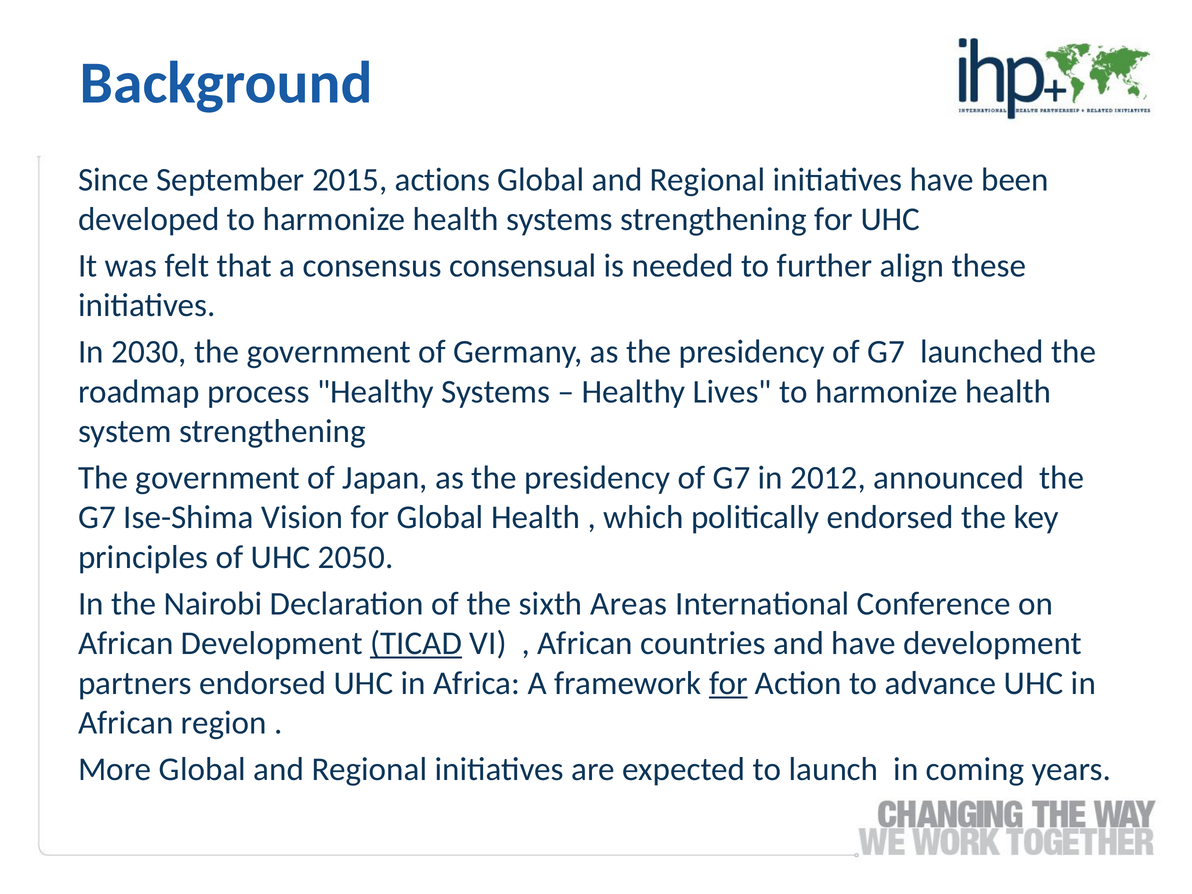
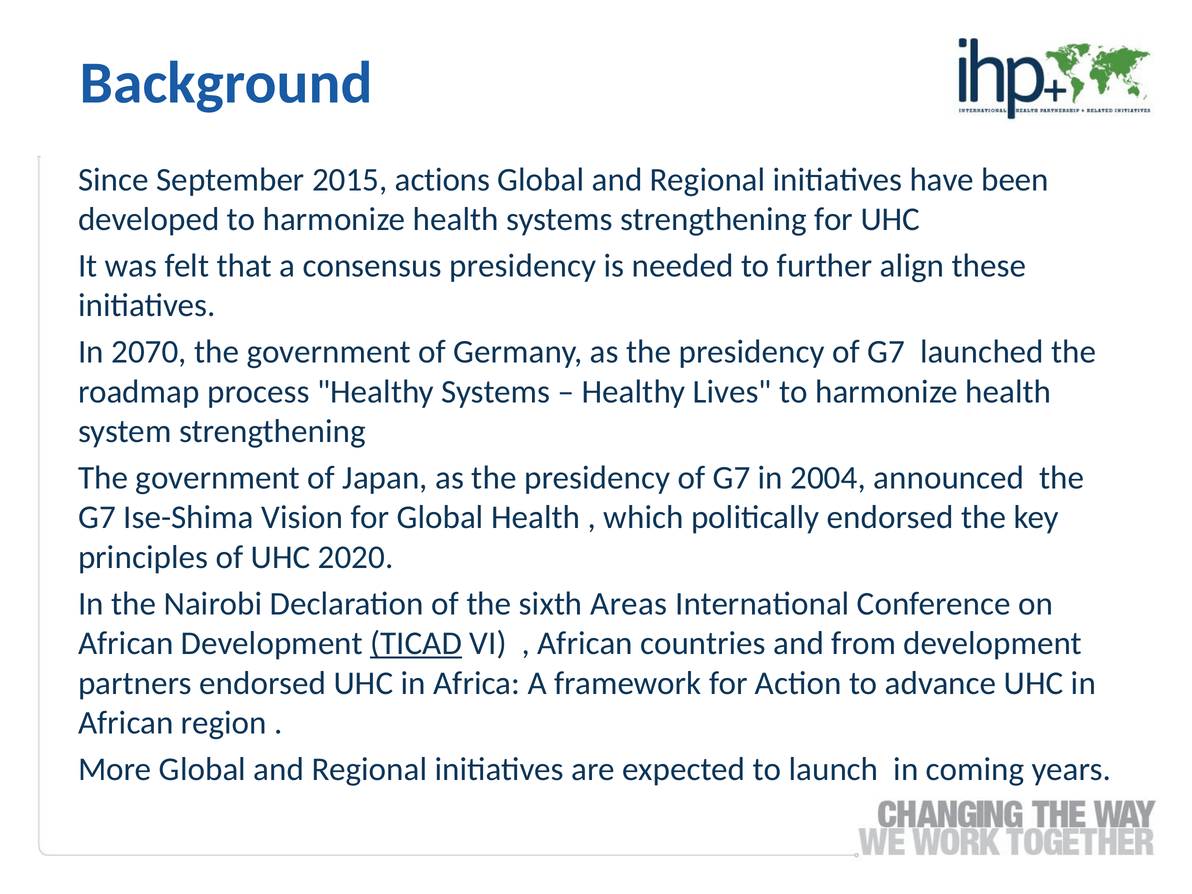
consensus consensual: consensual -> presidency (523, 266)
2030: 2030 -> 2070 (149, 352)
2012: 2012 -> 2004 (828, 478)
2050: 2050 -> 2020 (356, 557)
and have: have -> from (864, 643)
for underline: present -> none (728, 683)
